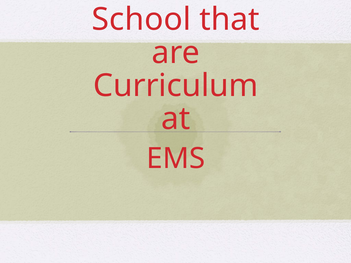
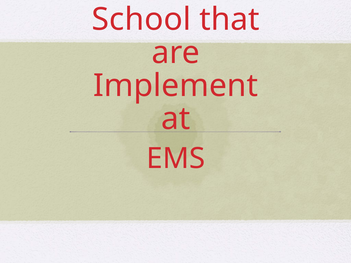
Curriculum: Curriculum -> Implement (176, 86)
